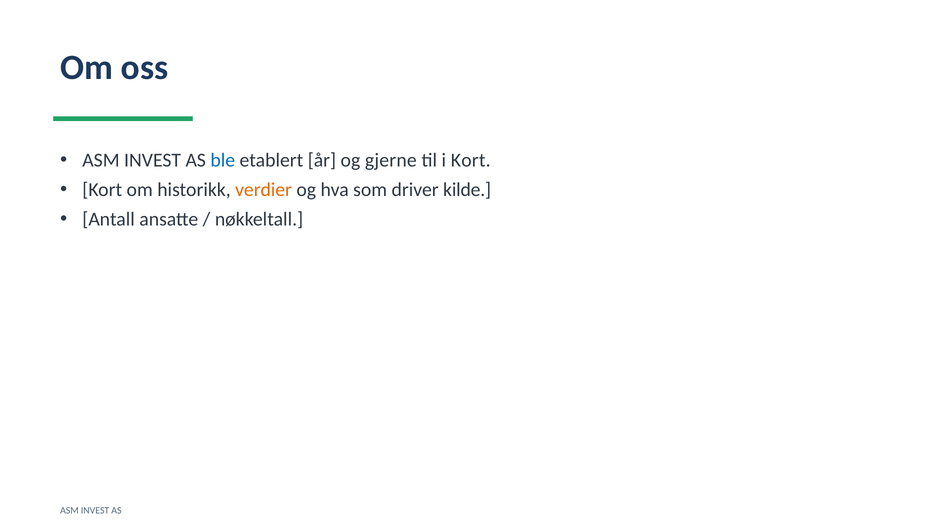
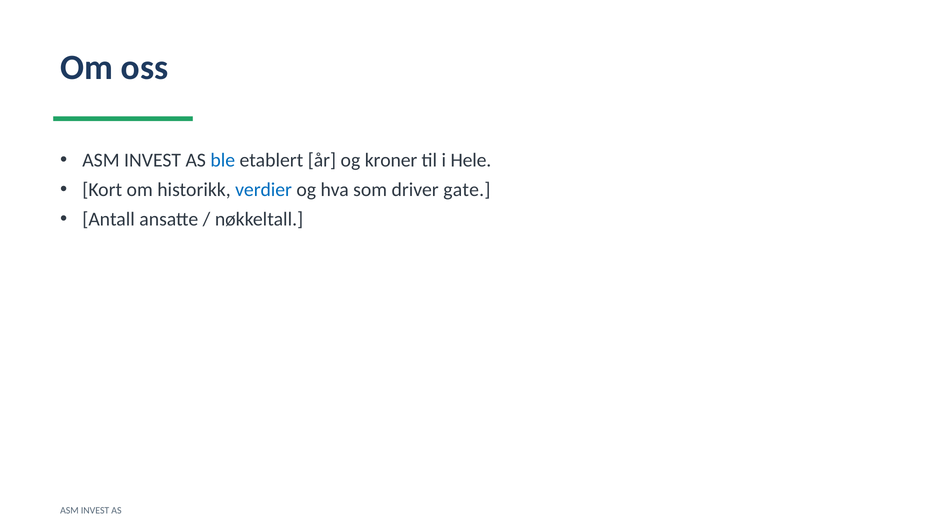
gjerne: gjerne -> kroner (391, 160)
i Kort: Kort -> Hele (471, 160)
verdier colour: orange -> blue (264, 190)
kilde: kilde -> gate (467, 190)
